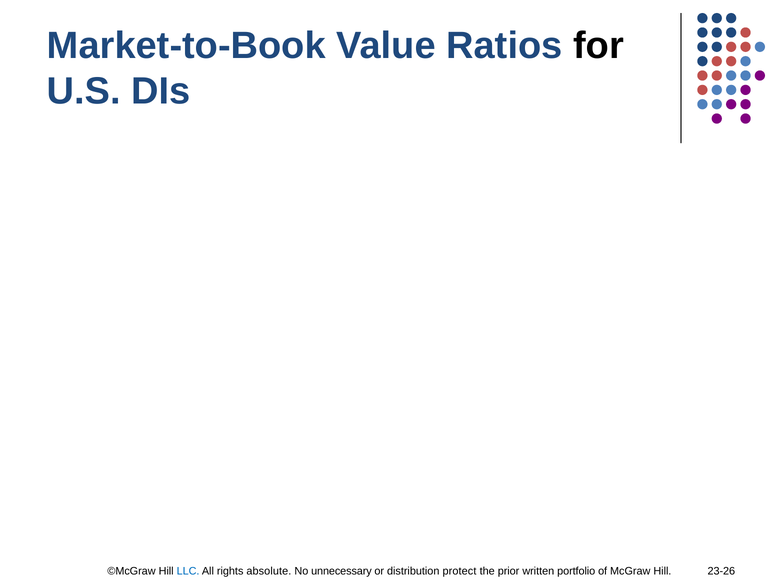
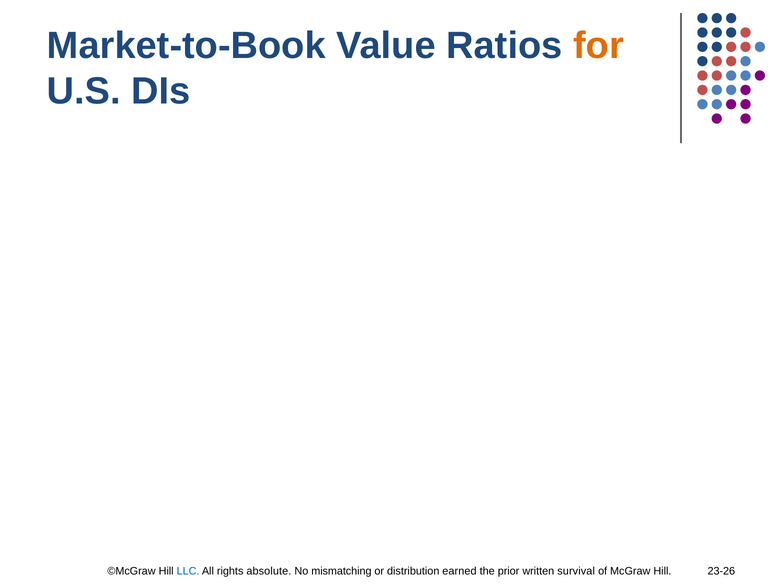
for colour: black -> orange (599, 46)
unnecessary: unnecessary -> mismatching (341, 572)
protect: protect -> earned (459, 572)
portfolio: portfolio -> survival (576, 572)
